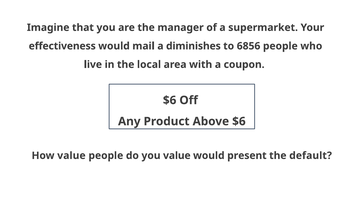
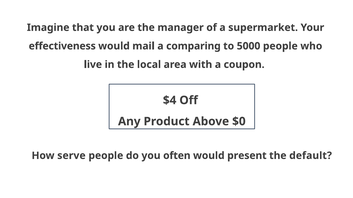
diminishes: diminishes -> comparing (193, 46)
6856: 6856 -> 5000 (249, 46)
$6: $6 -> $4 (170, 101)
Above $6: $6 -> $0 (239, 122)
How value: value -> serve (71, 156)
you value: value -> often (177, 156)
